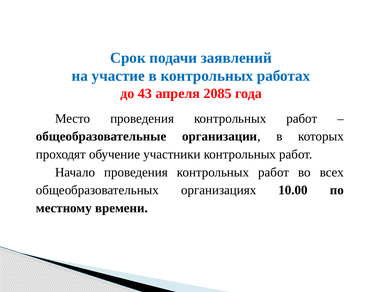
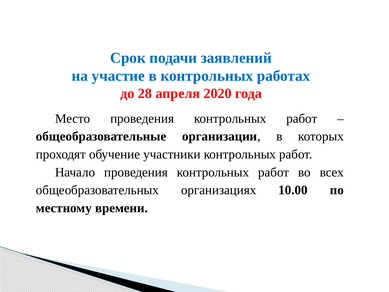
43: 43 -> 28 (145, 93)
2085: 2085 -> 2020 (218, 93)
